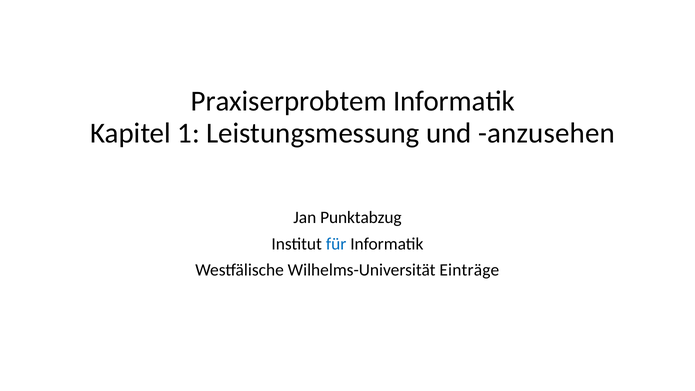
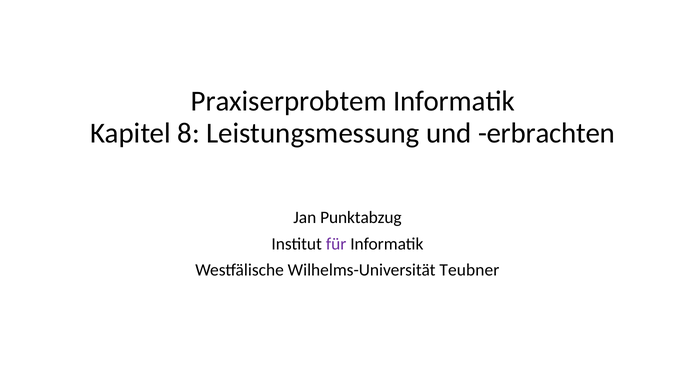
1: 1 -> 8 (189, 133)
anzusehen: anzusehen -> erbrachten (547, 133)
für colour: blue -> purple (336, 244)
Einträge: Einträge -> Teubner (469, 270)
